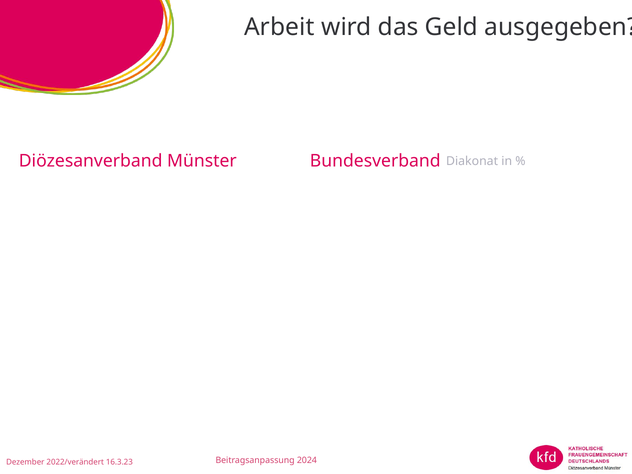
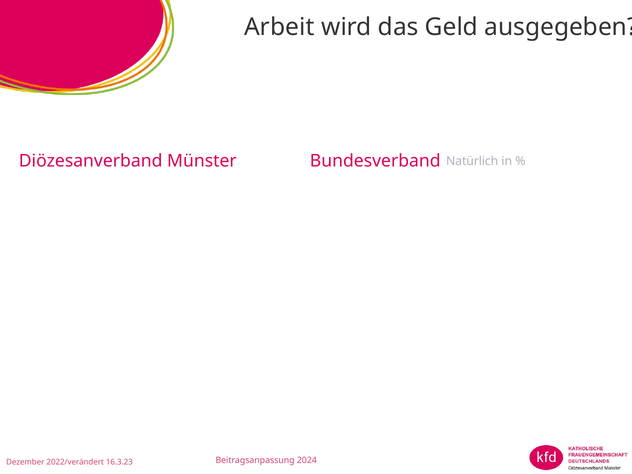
Diakonat: Diakonat -> Natürlich (472, 161)
